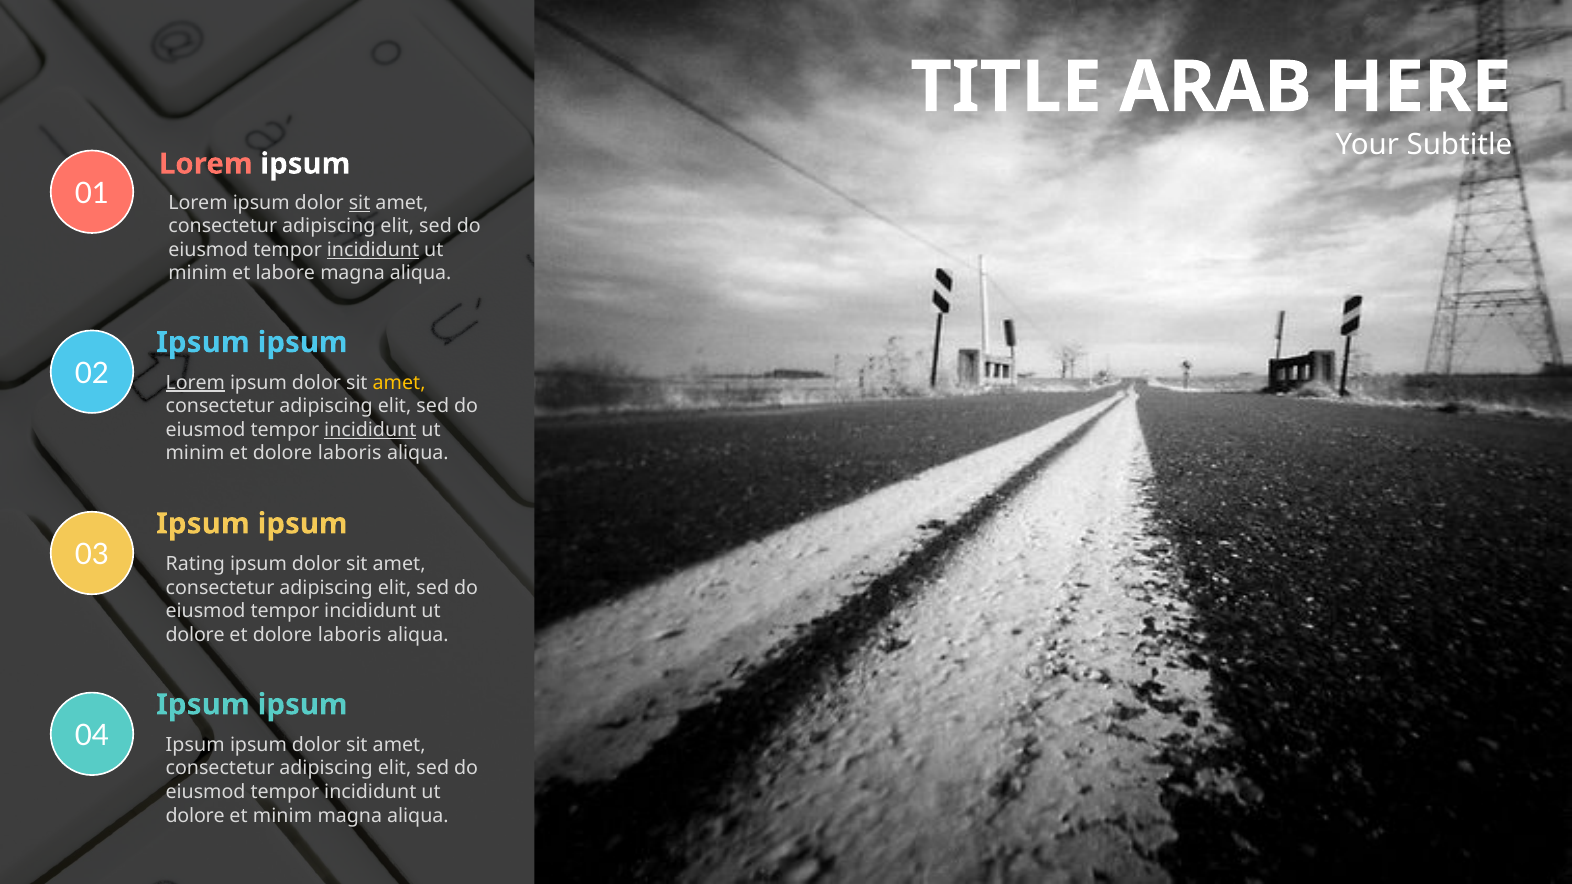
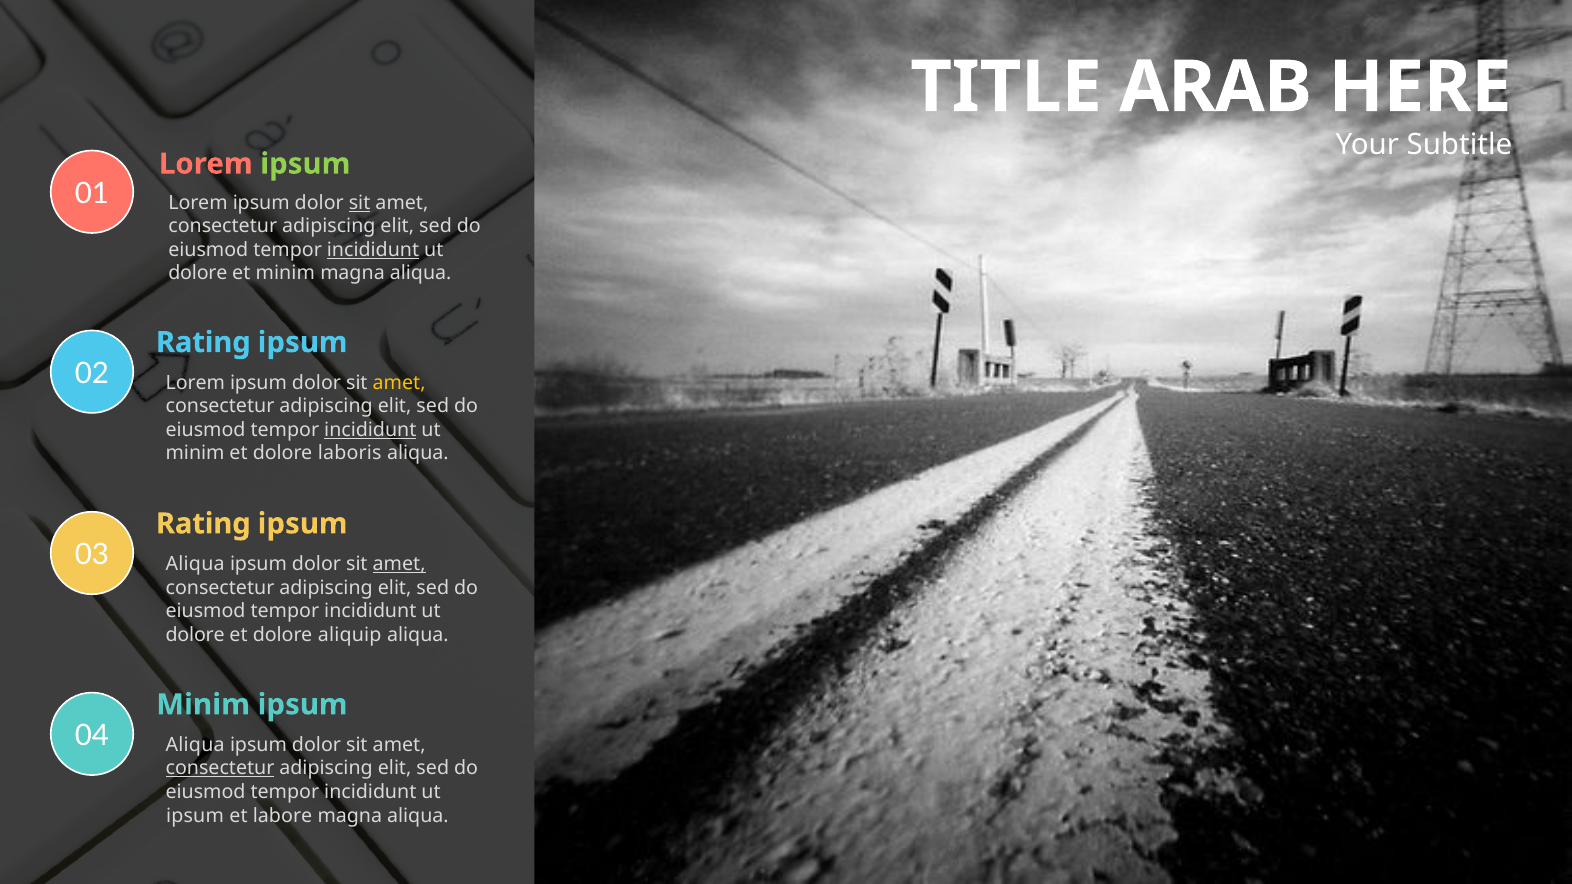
ipsum colour: white -> light green (305, 164)
minim: minim -> dolore (198, 274)
et labore: labore -> minim (285, 274)
Ipsum: Ipsum -> Rating (203, 343)
Lorem underline: present -> none (195, 383)
Ipsum: Ipsum -> Rating (203, 524)
Rating: Rating -> Aliqua (195, 564)
amet underline: none -> present (399, 564)
laboris: laboris -> aliquip (350, 635)
Ipsum: Ipsum -> Minim (203, 705)
Ipsum: Ipsum -> Aliqua (195, 745)
consectetur underline: none -> present (220, 769)
dolore: dolore -> ipsum (195, 816)
et minim: minim -> labore (283, 816)
